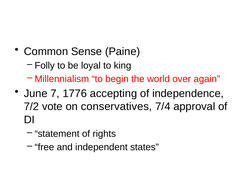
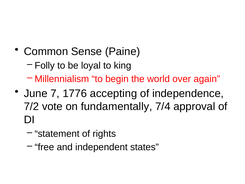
conservatives: conservatives -> fundamentally (117, 106)
